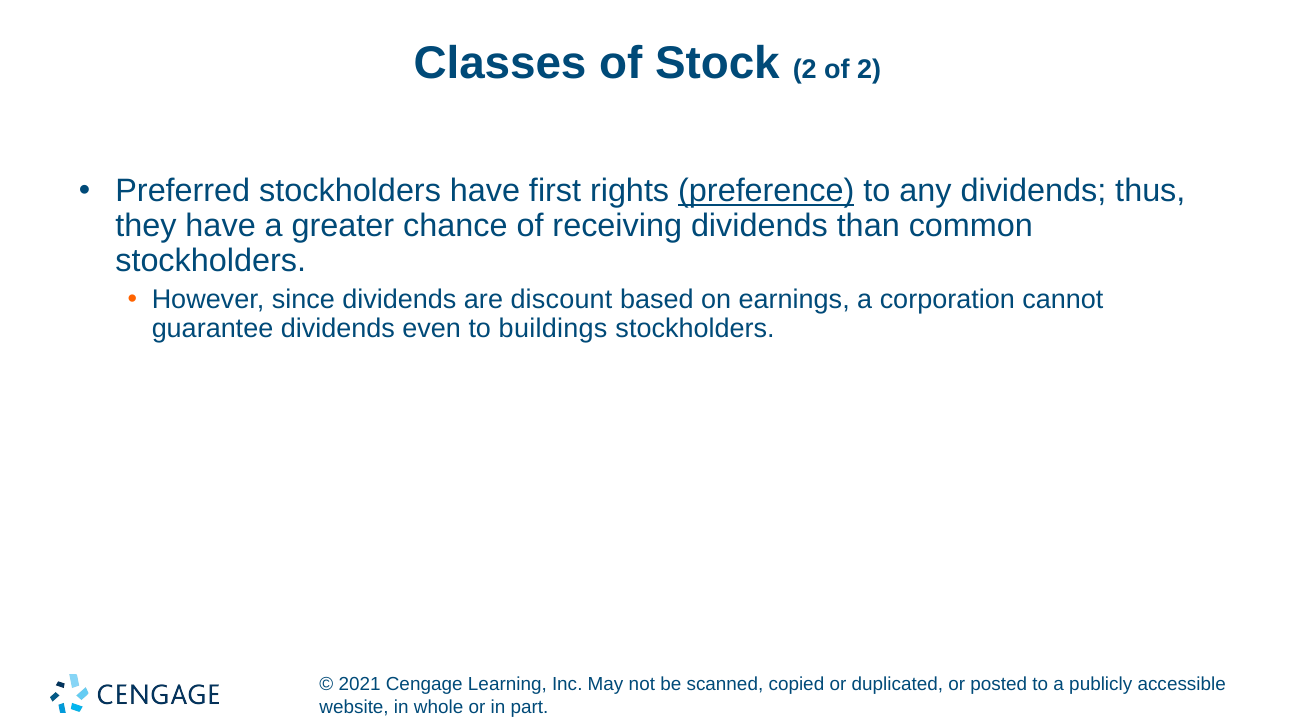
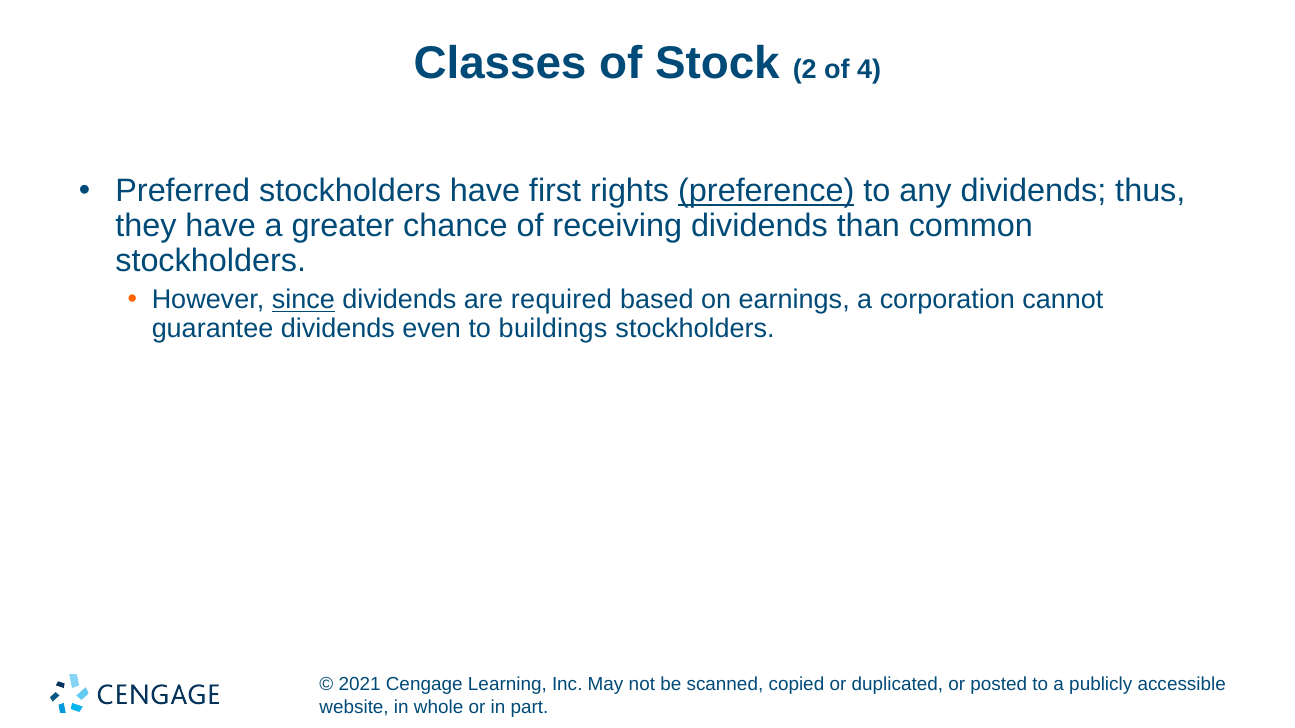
of 2: 2 -> 4 (869, 69)
since underline: none -> present (303, 300)
discount: discount -> required (561, 300)
